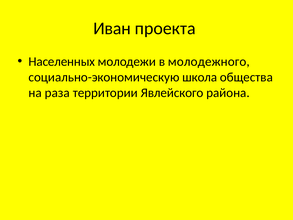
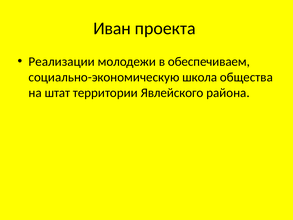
Населенных: Населенных -> Реализации (62, 61)
молодежного: молодежного -> обеспечиваем (209, 61)
раза: раза -> штат (57, 93)
